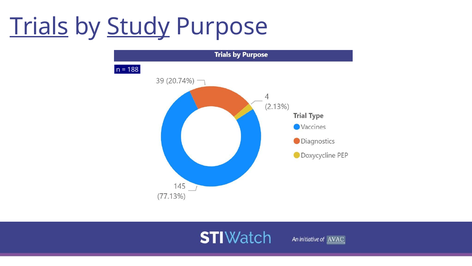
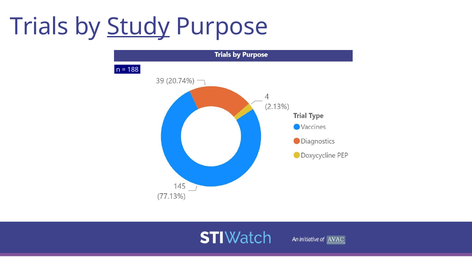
Trials underline: present -> none (39, 26)
